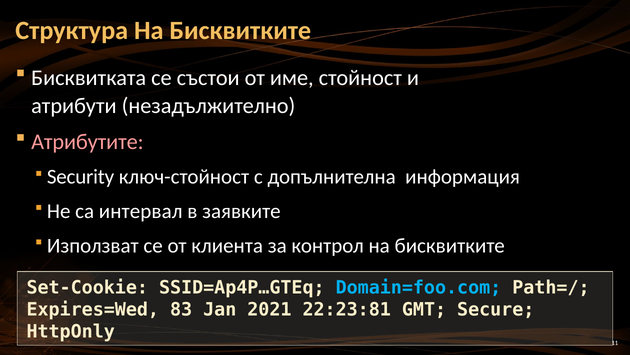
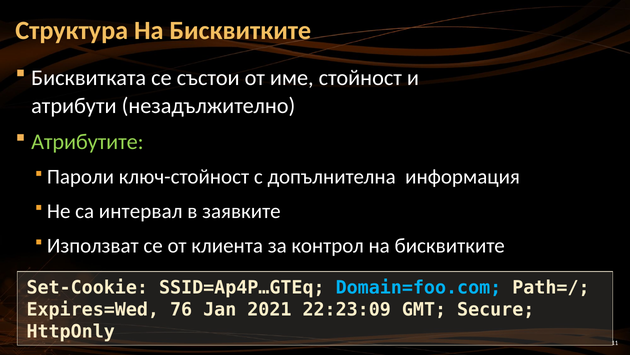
Атрибутите colour: pink -> light green (87, 142)
Security: Security -> Пароли (80, 177)
83: 83 -> 76 (181, 309)
22:23:81: 22:23:81 -> 22:23:09 (347, 309)
